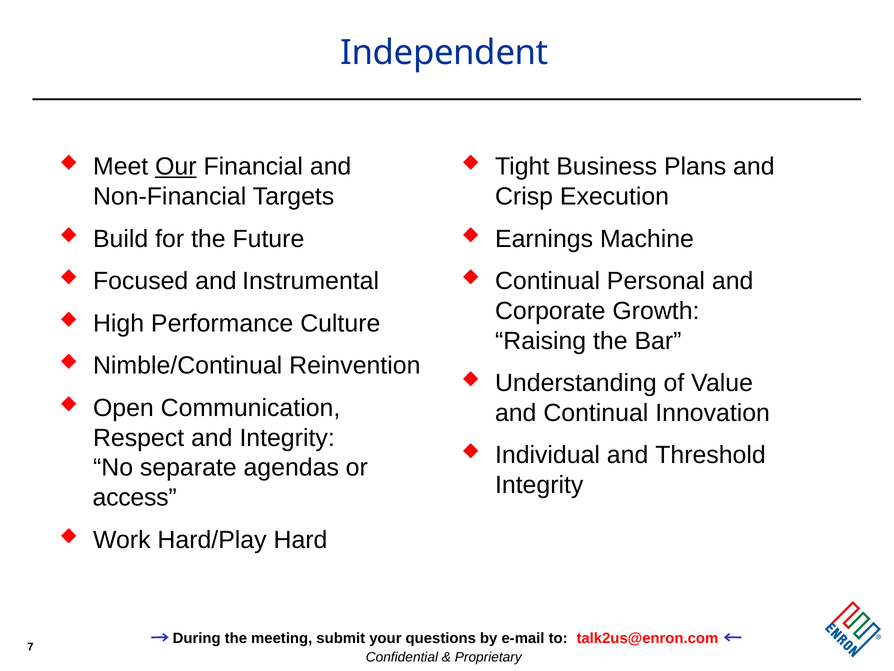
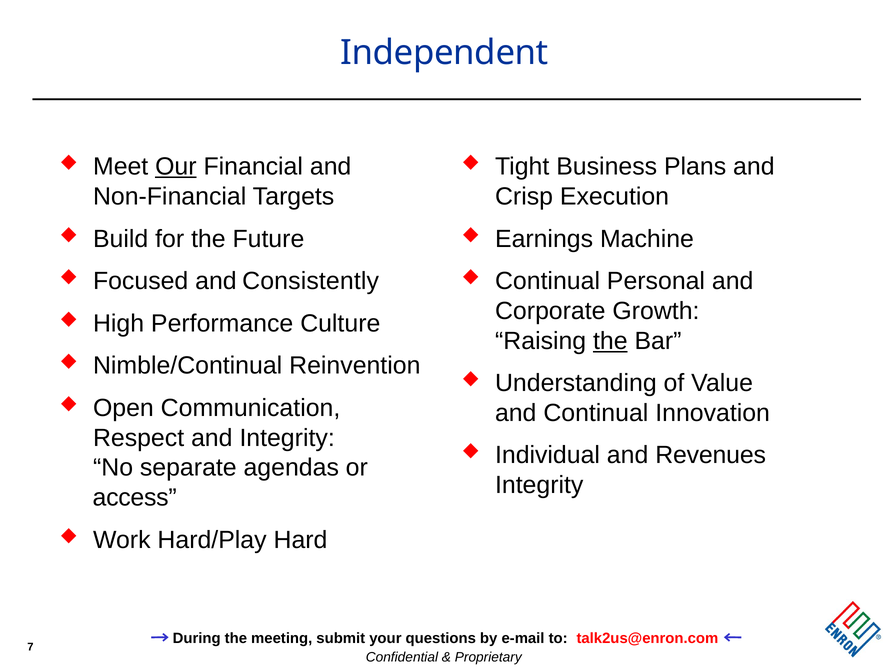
Instrumental: Instrumental -> Consistently (311, 281)
the underline: none -> present (610, 341)
Threshold: Threshold -> Revenues (711, 455)
